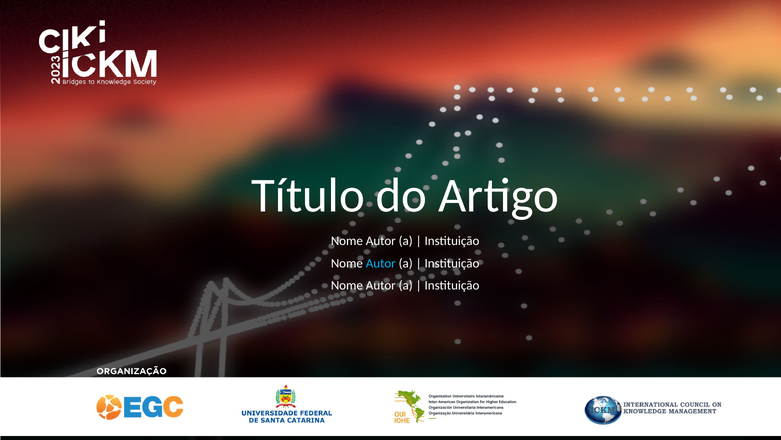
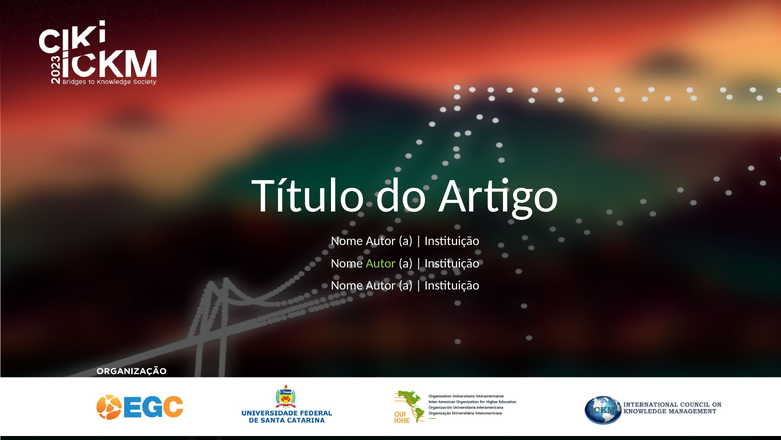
Autor colour: light blue -> light green (381, 263)
